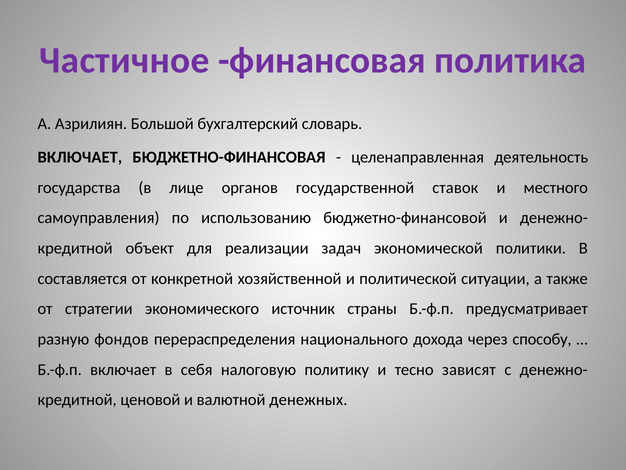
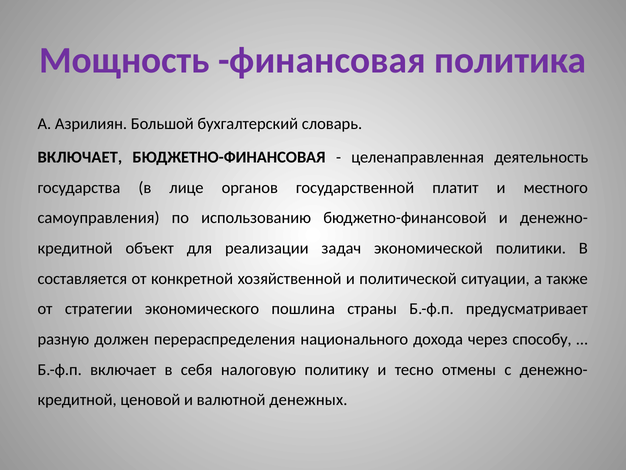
Частичное: Частичное -> Мощность (125, 61)
ставок: ставок -> платит (455, 187)
источник: источник -> пошлина (303, 309)
фондов: фондов -> должен (122, 339)
зависят: зависят -> отмены (469, 369)
